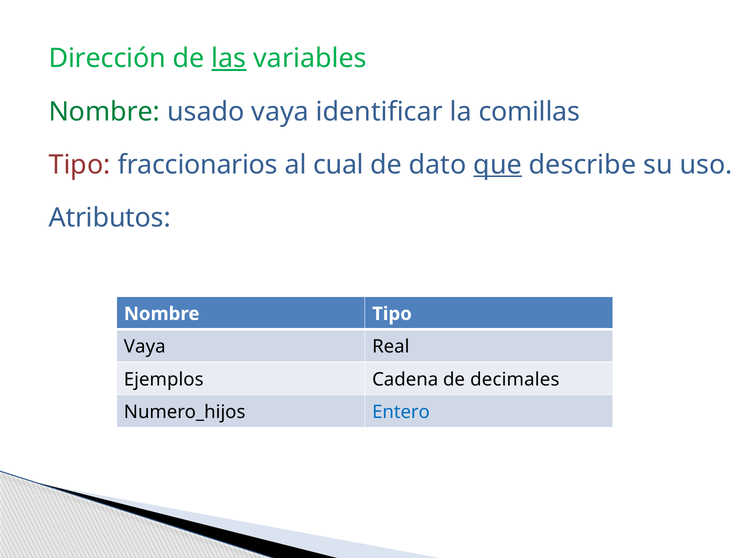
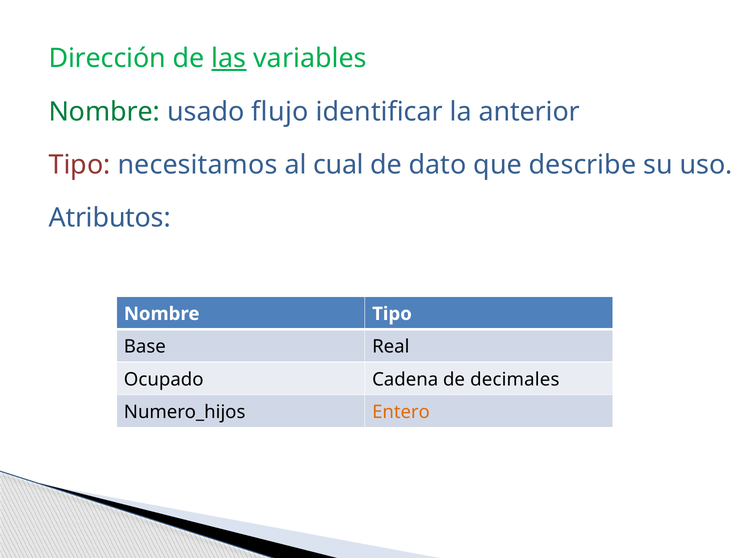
usado vaya: vaya -> flujo (280, 112)
comillas: comillas -> anterior (529, 112)
fraccionarios: fraccionarios -> necesitamos (198, 165)
que underline: present -> none (498, 165)
Vaya: Vaya -> Base (145, 347)
Ejemplos: Ejemplos -> Ocupado (164, 380)
Entero colour: blue -> orange (401, 413)
